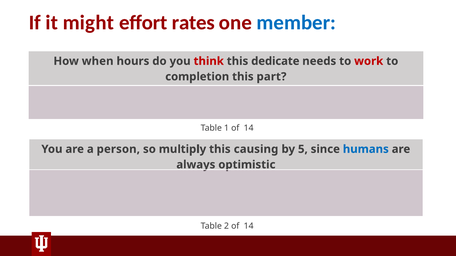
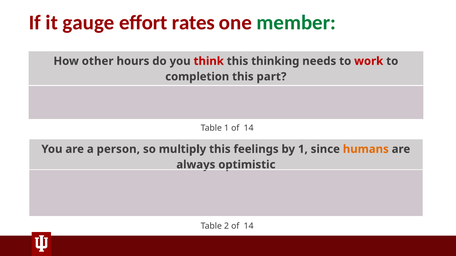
might: might -> gauge (89, 23)
member colour: blue -> green (296, 23)
when: when -> other (98, 61)
dedicate: dedicate -> thinking (275, 61)
causing: causing -> feelings (256, 149)
by 5: 5 -> 1 (303, 149)
humans colour: blue -> orange (366, 149)
